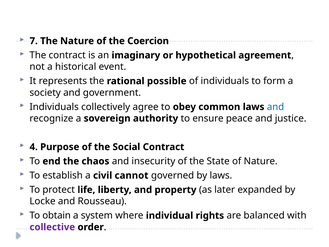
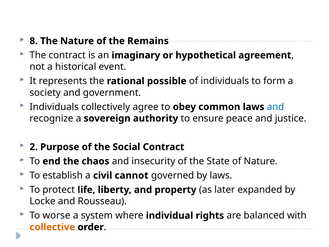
7: 7 -> 8 (34, 41)
Coercion: Coercion -> Remains (148, 41)
4: 4 -> 2 (34, 147)
obtain: obtain -> worse (56, 215)
collective colour: purple -> orange (52, 227)
